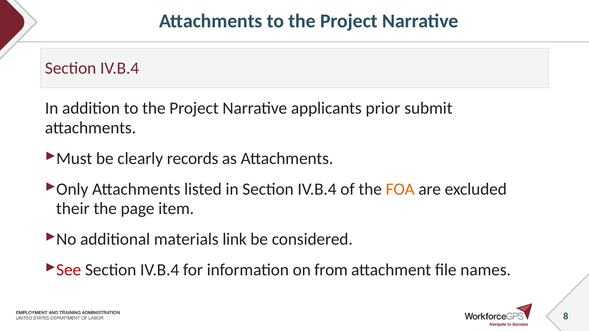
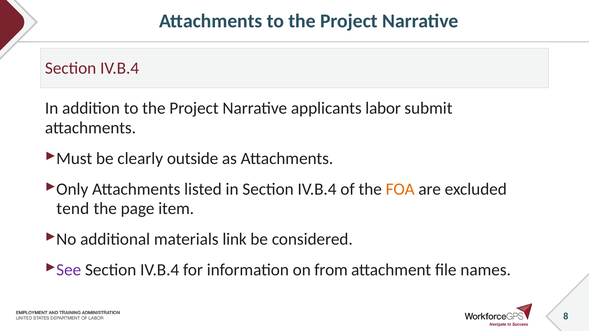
prior: prior -> labor (383, 108)
records: records -> outside (193, 159)
their: their -> tend (73, 209)
See colour: red -> purple (69, 270)
